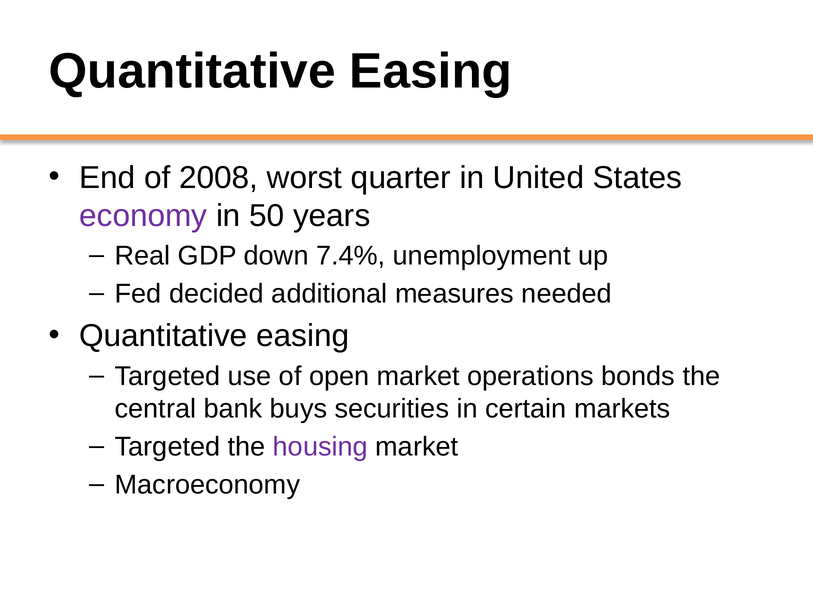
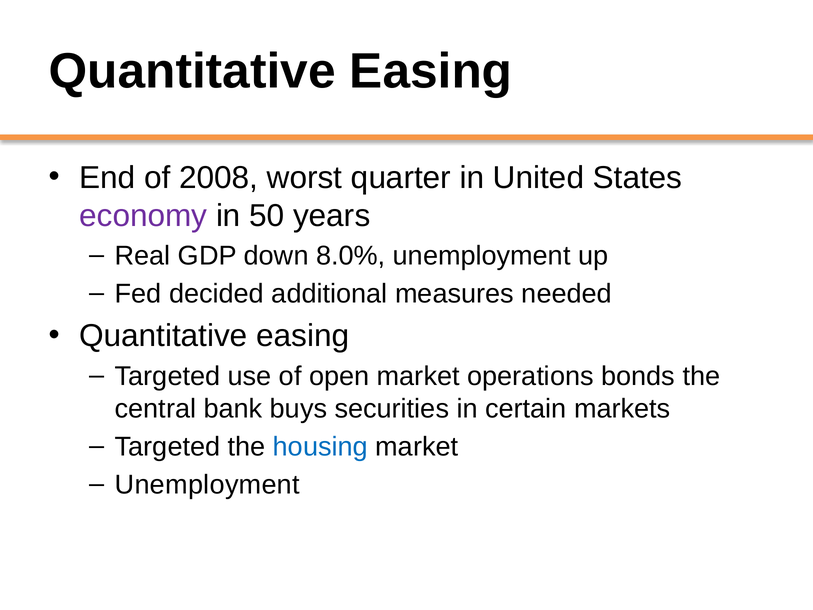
7.4%: 7.4% -> 8.0% (351, 256)
housing colour: purple -> blue (320, 446)
Macroeconomy: Macroeconomy -> Unemployment (207, 484)
